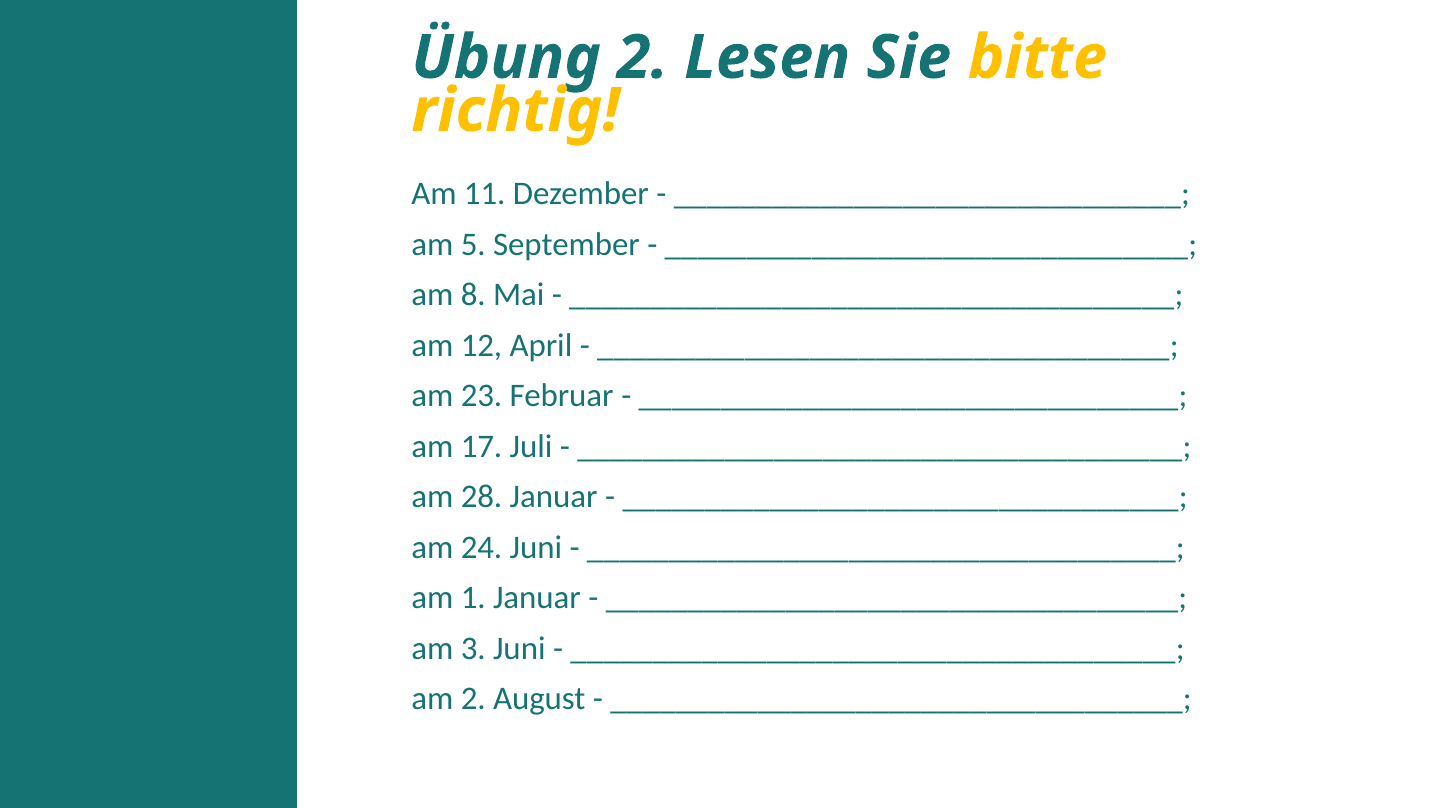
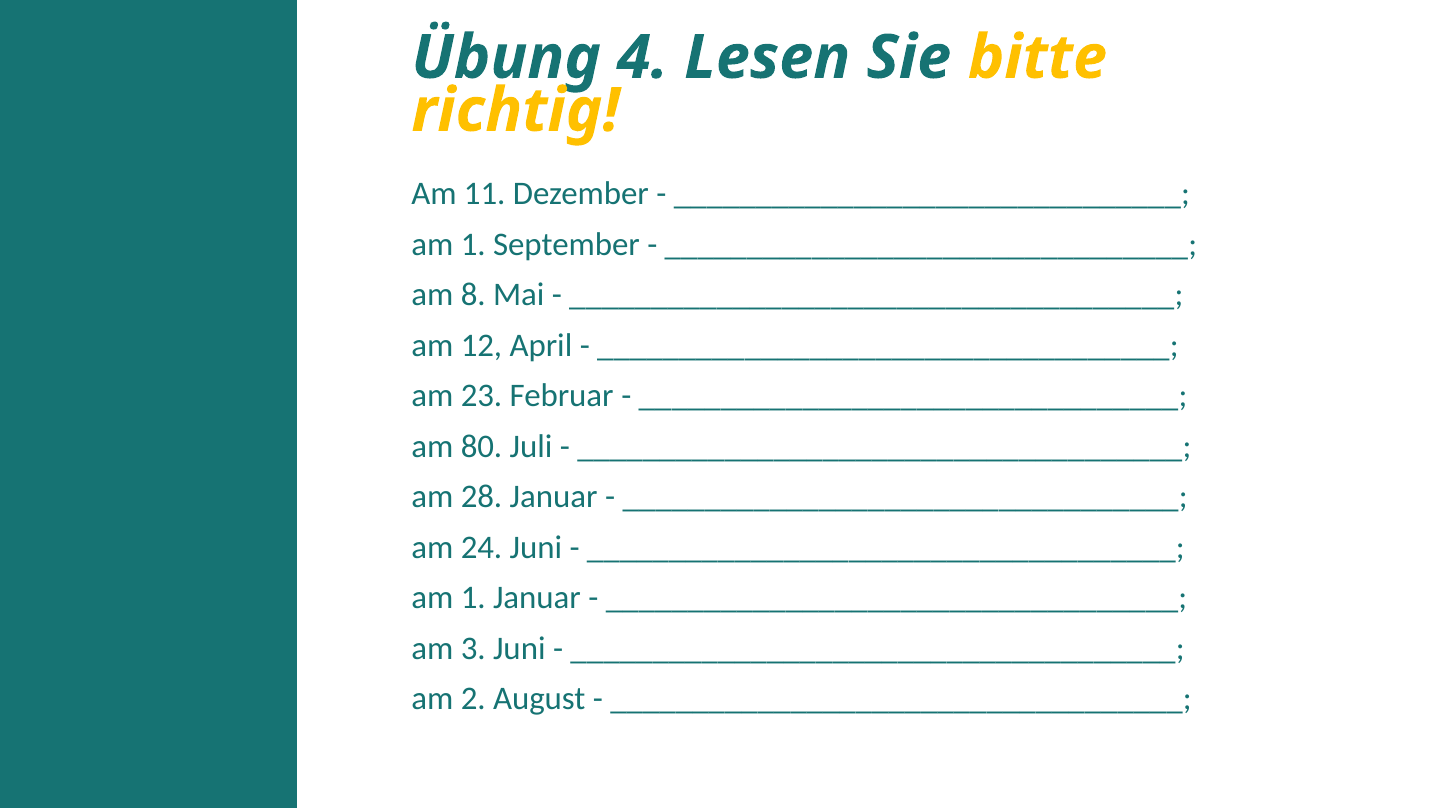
Übung 2: 2 -> 4 (643, 58)
5: 5 -> 1 (473, 244)
17: 17 -> 80 (482, 446)
